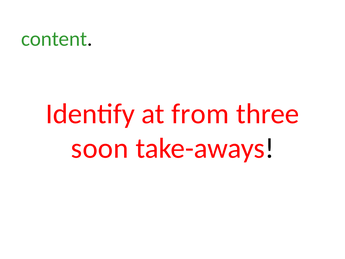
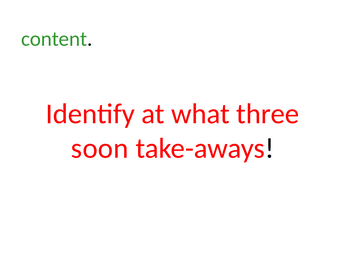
from: from -> what (200, 114)
